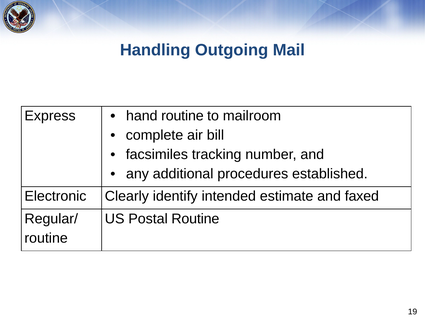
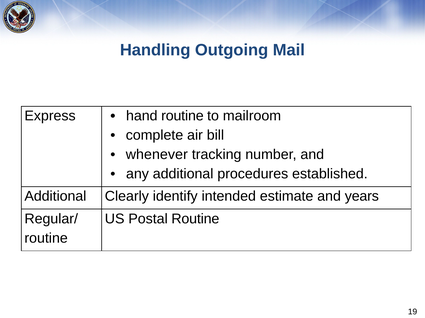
facsimiles: facsimiles -> whenever (157, 155)
Electronic: Electronic -> Additional (55, 197)
faxed: faxed -> years (362, 197)
